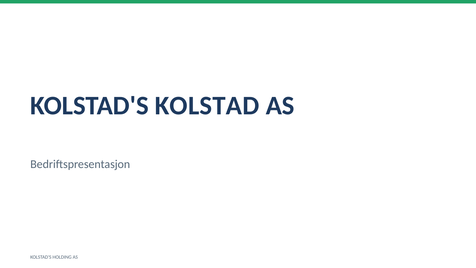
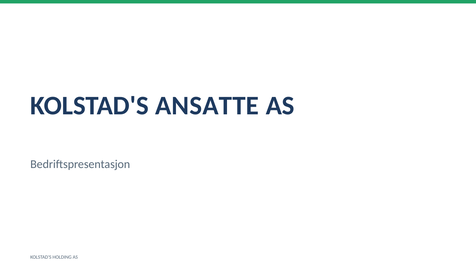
KOLSTAD: KOLSTAD -> ANSATTE (207, 106)
